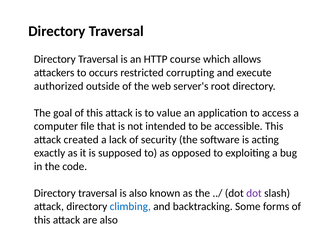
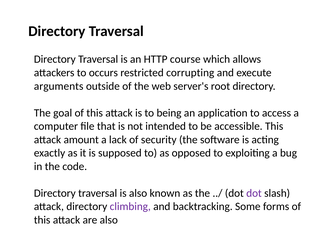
authorized: authorized -> arguments (59, 86)
value: value -> being (169, 113)
created: created -> amount (81, 139)
climbing colour: blue -> purple (130, 206)
